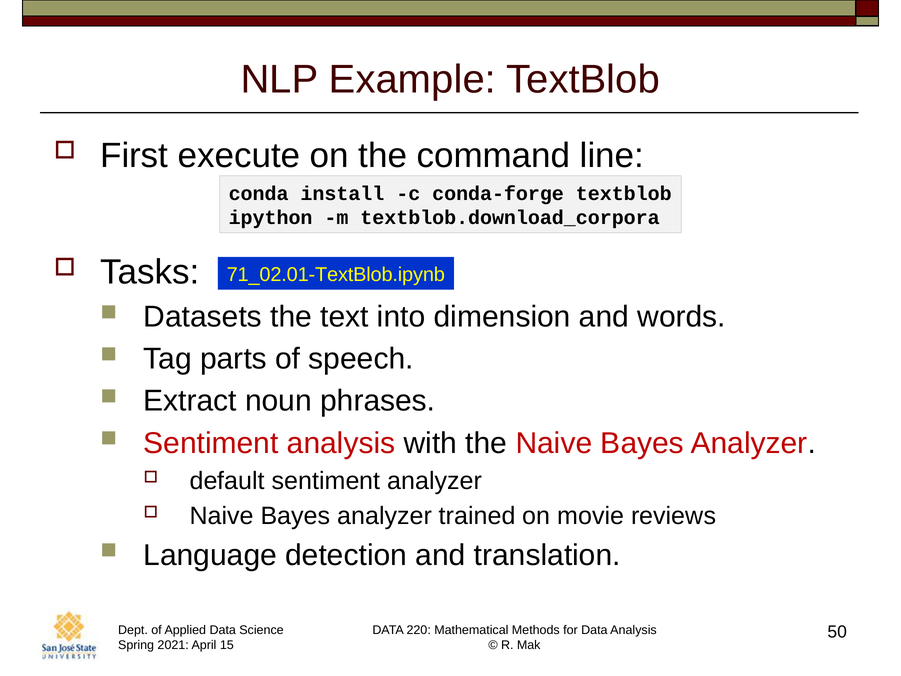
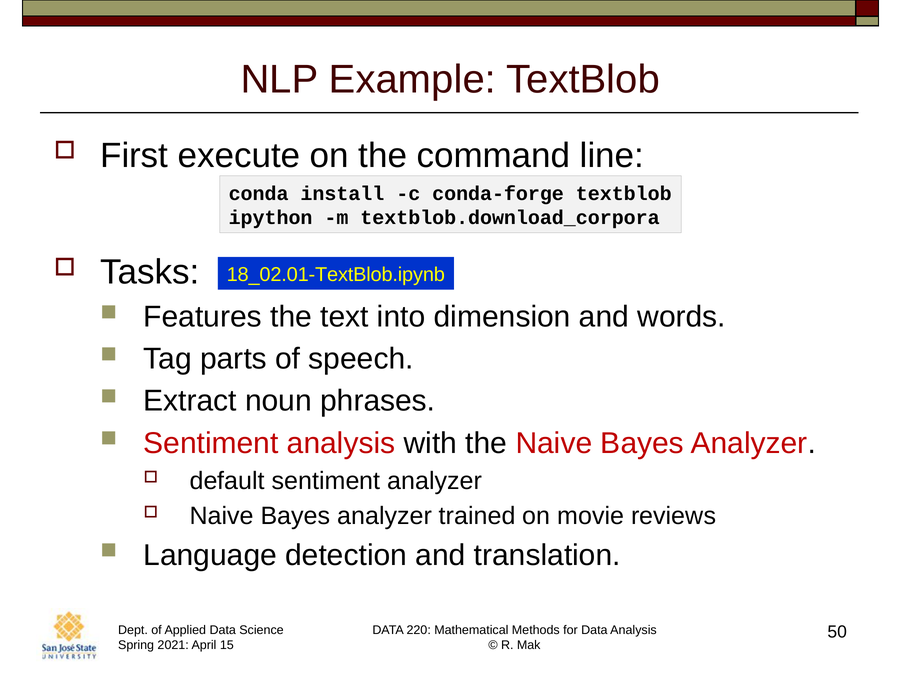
71_02.01-TextBlob.ipynb: 71_02.01-TextBlob.ipynb -> 18_02.01-TextBlob.ipynb (336, 275)
Datasets: Datasets -> Features (203, 317)
